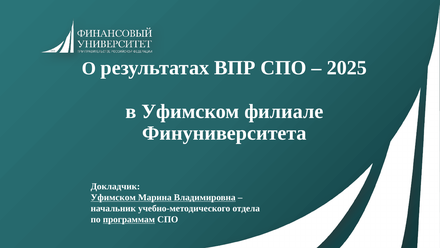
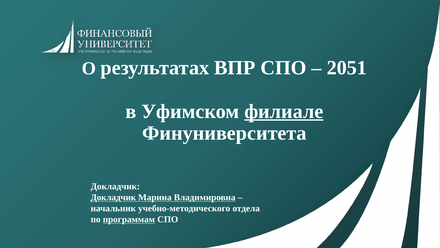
2025: 2025 -> 2051 (347, 68)
филиале underline: none -> present (284, 111)
Уфимском: Уфимском -> Докладчик (113, 197)
